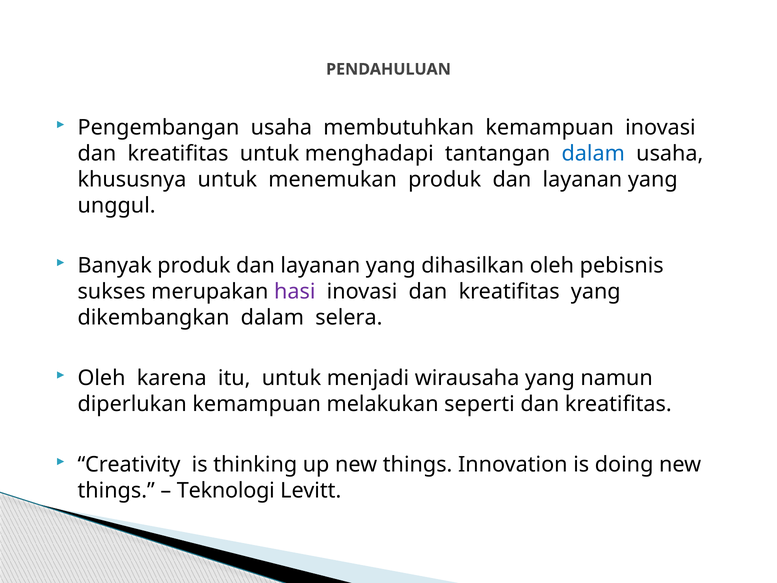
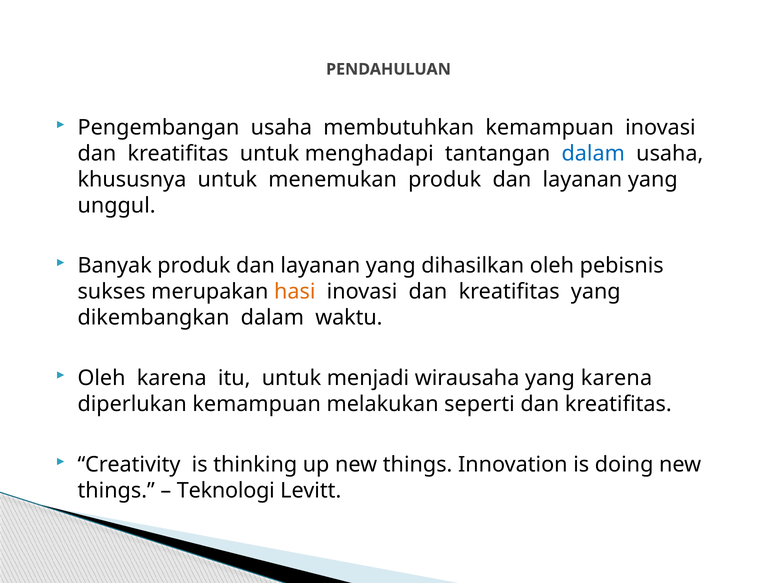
hasi colour: purple -> orange (295, 292)
selera: selera -> waktu (349, 318)
yang namun: namun -> karena (616, 378)
